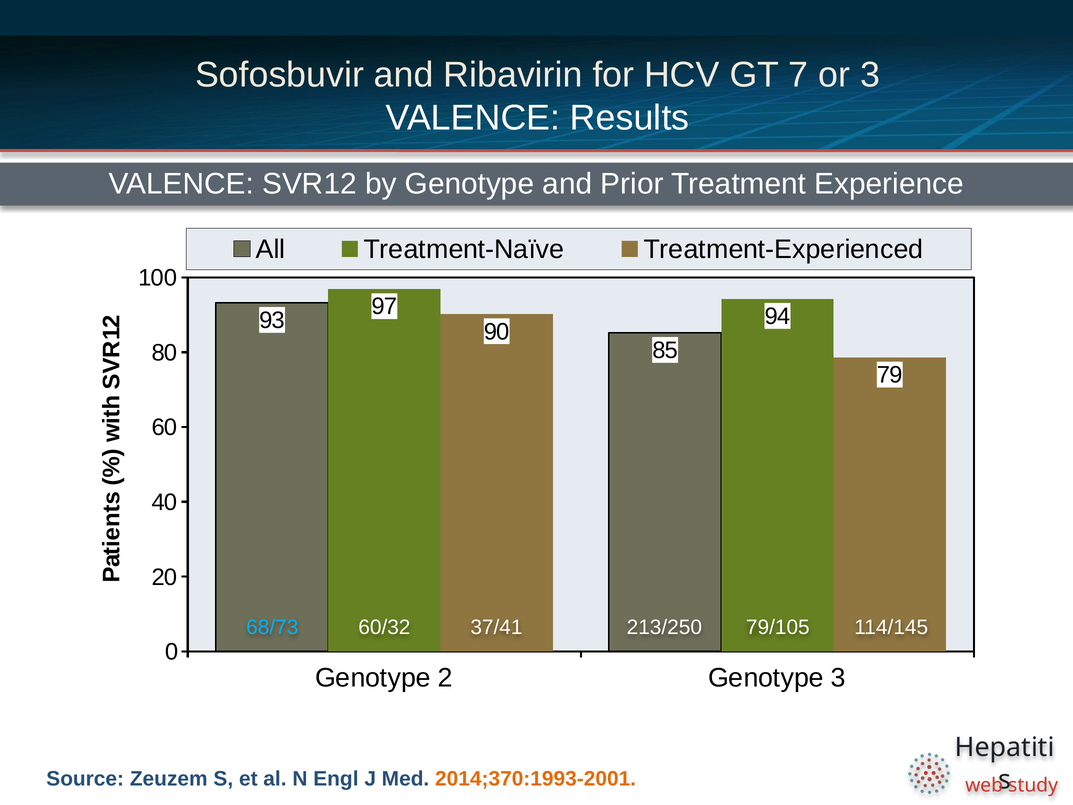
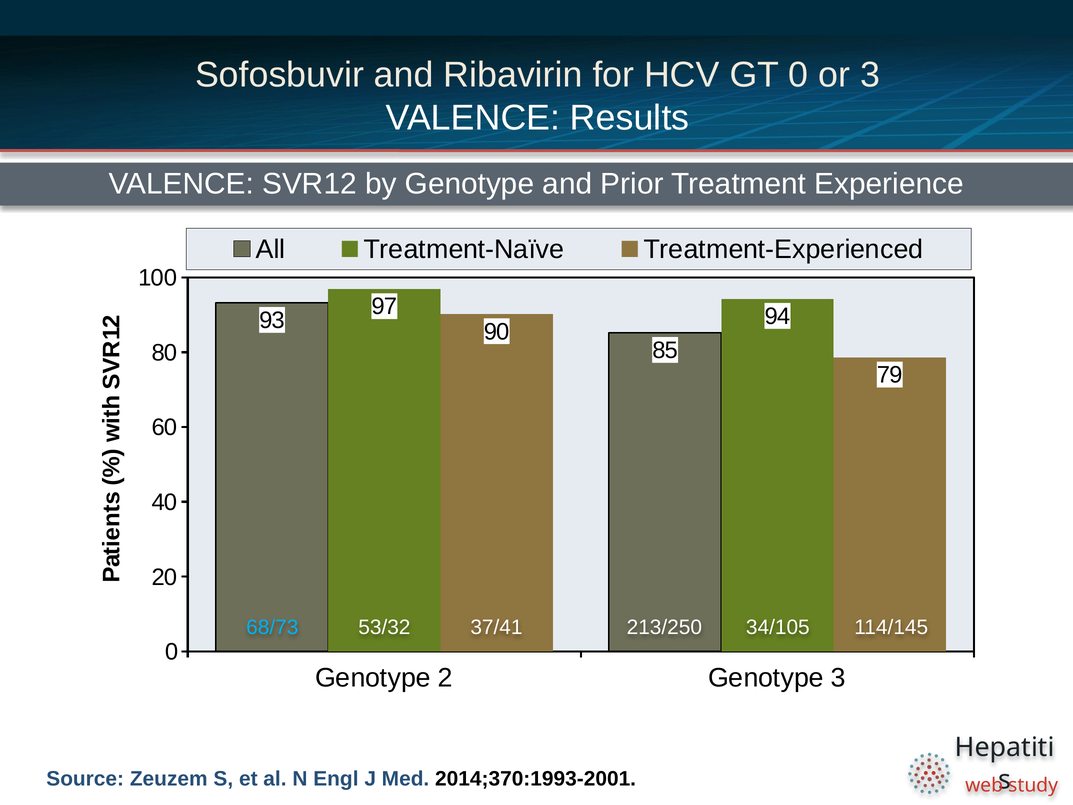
GT 7: 7 -> 0 (798, 75)
60/32: 60/32 -> 53/32 (384, 627)
79/105: 79/105 -> 34/105 (778, 627)
2014;370:1993-2001 colour: orange -> black (536, 778)
